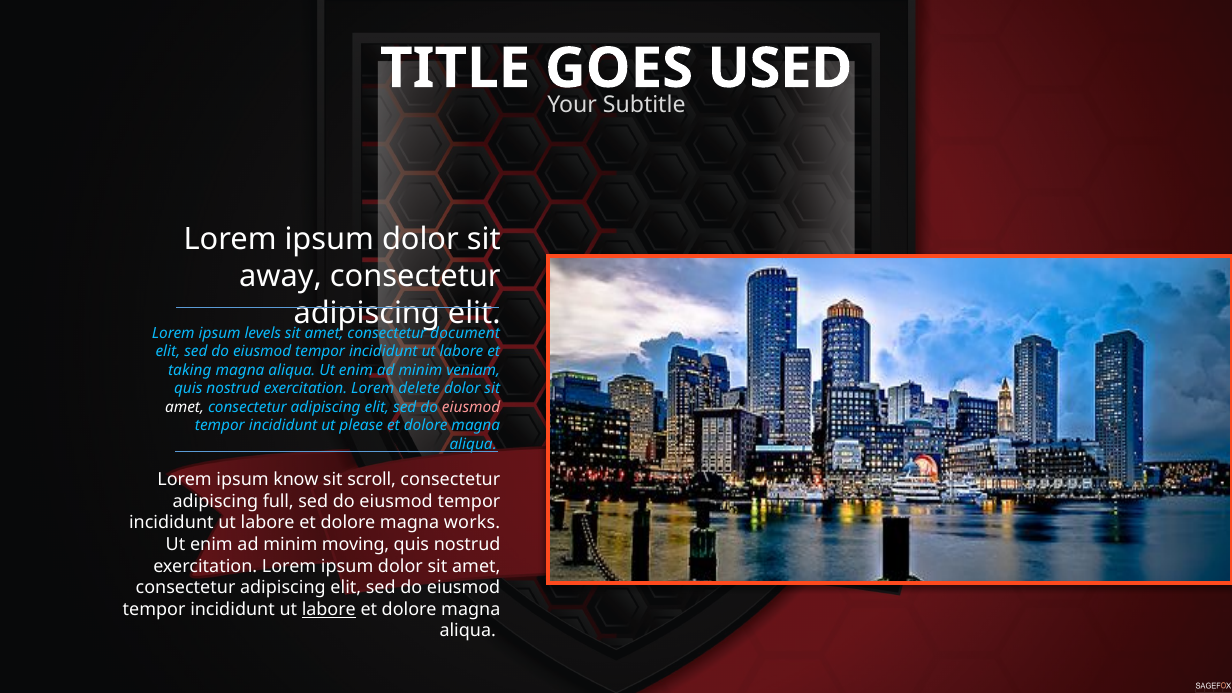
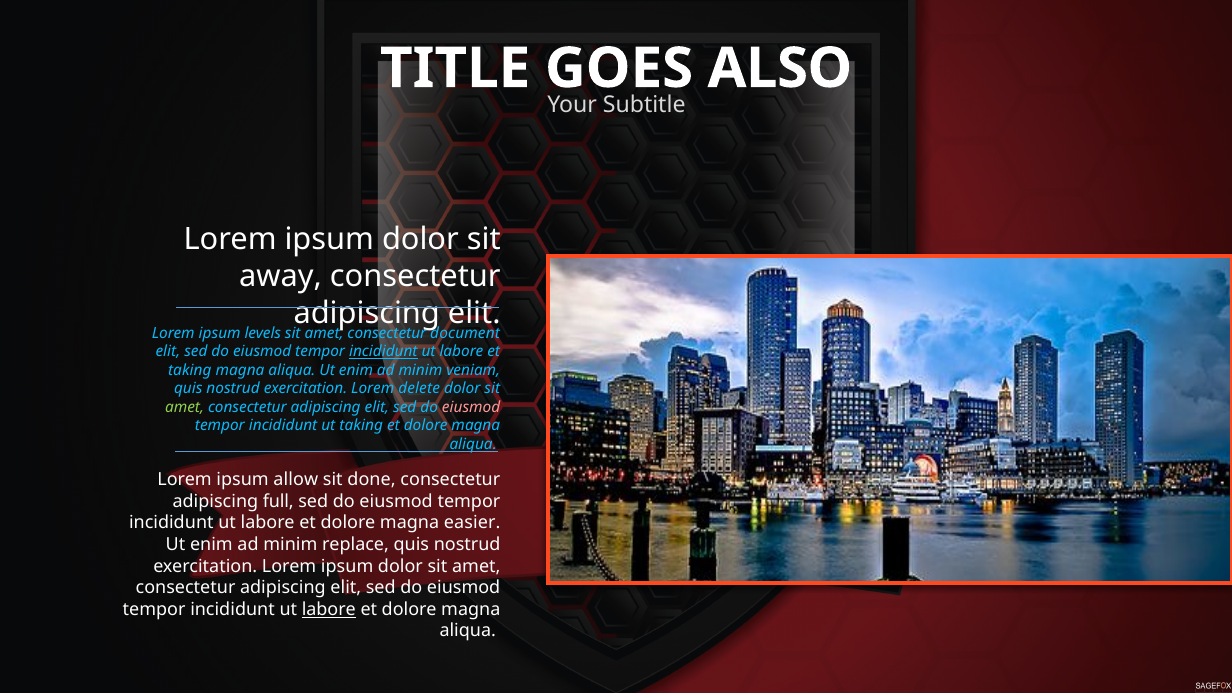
USED: USED -> ALSO (780, 68)
incididunt underline: none -> present (383, 352)
amet colour: white -> light green (185, 407)
ut please: please -> taking (361, 426)
know: know -> allow (296, 480)
scroll: scroll -> done (372, 480)
works: works -> easier (472, 523)
moving: moving -> replace (355, 545)
